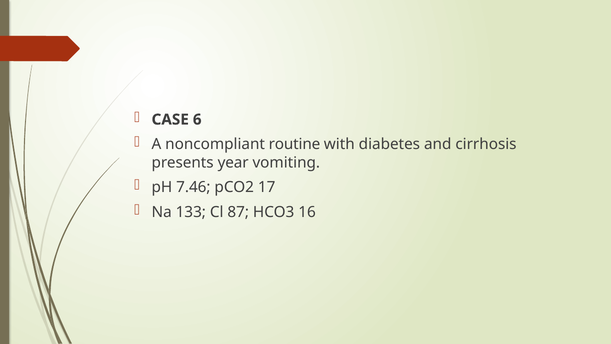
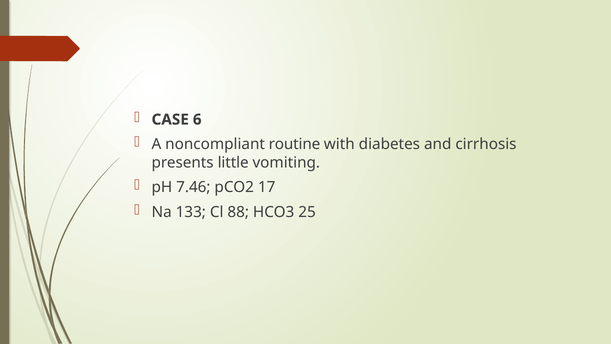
year: year -> little (233, 162)
87: 87 -> 88 (238, 212)
16: 16 -> 25 (307, 212)
